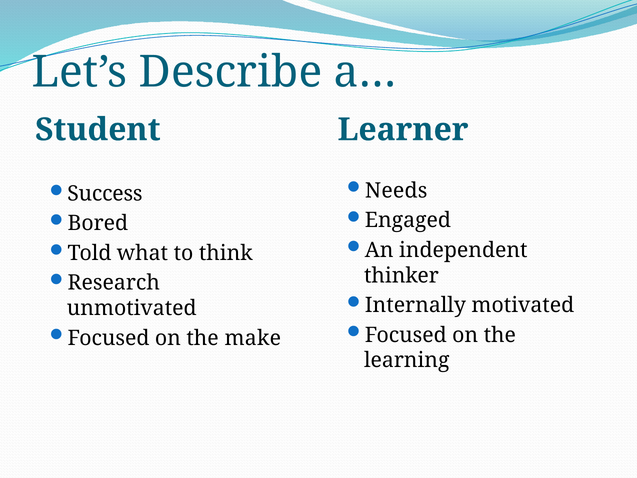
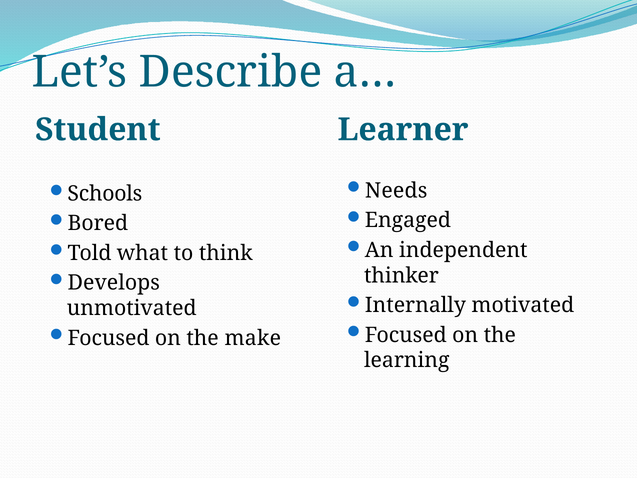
Success: Success -> Schools (105, 194)
Research: Research -> Develops (114, 283)
